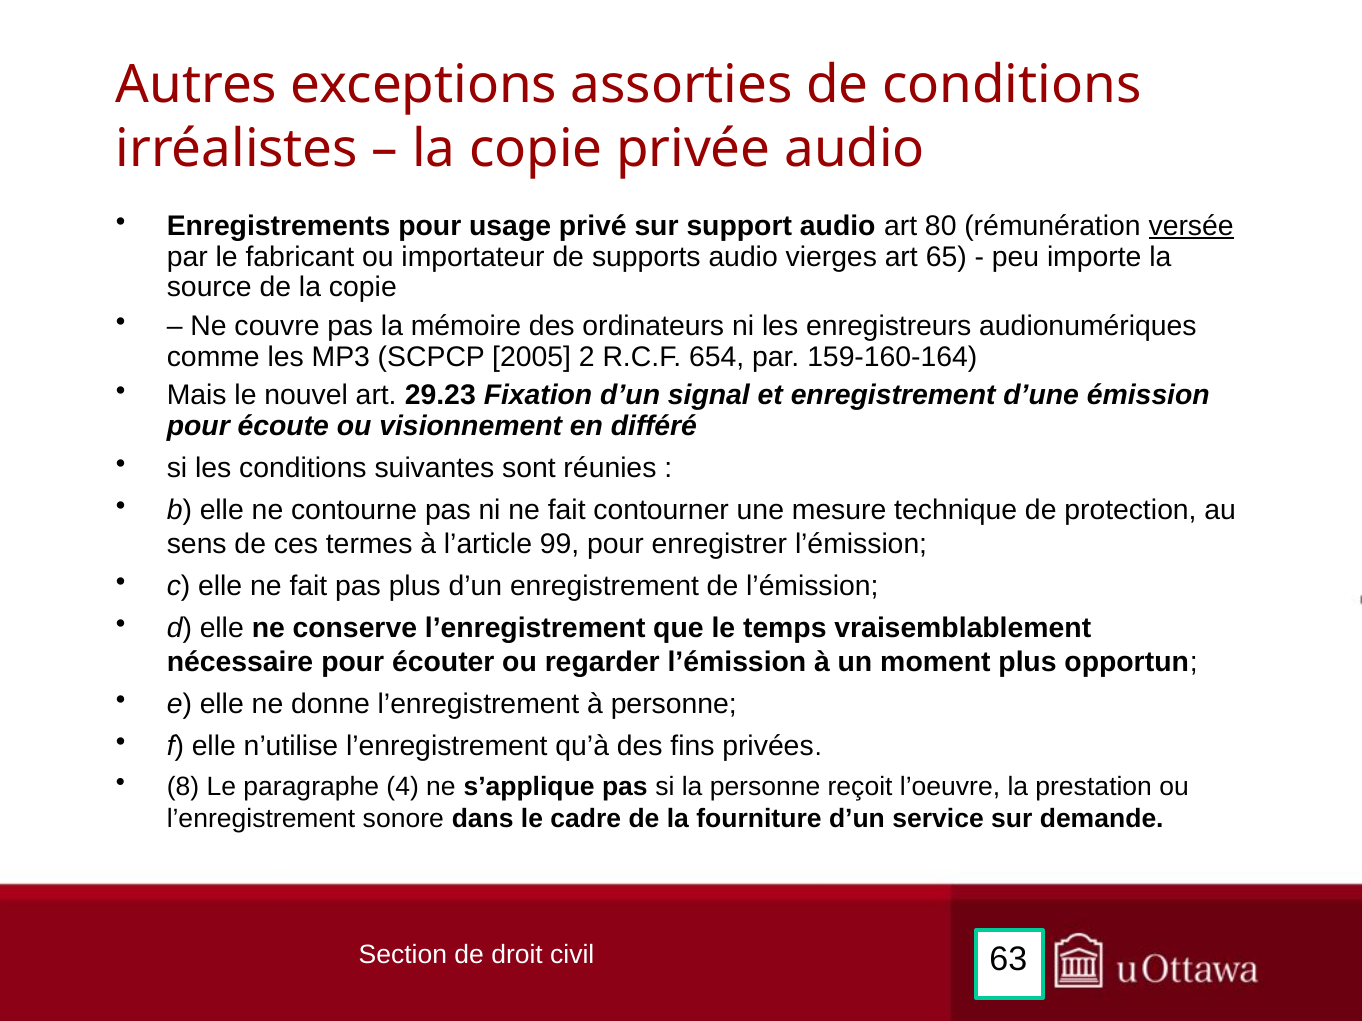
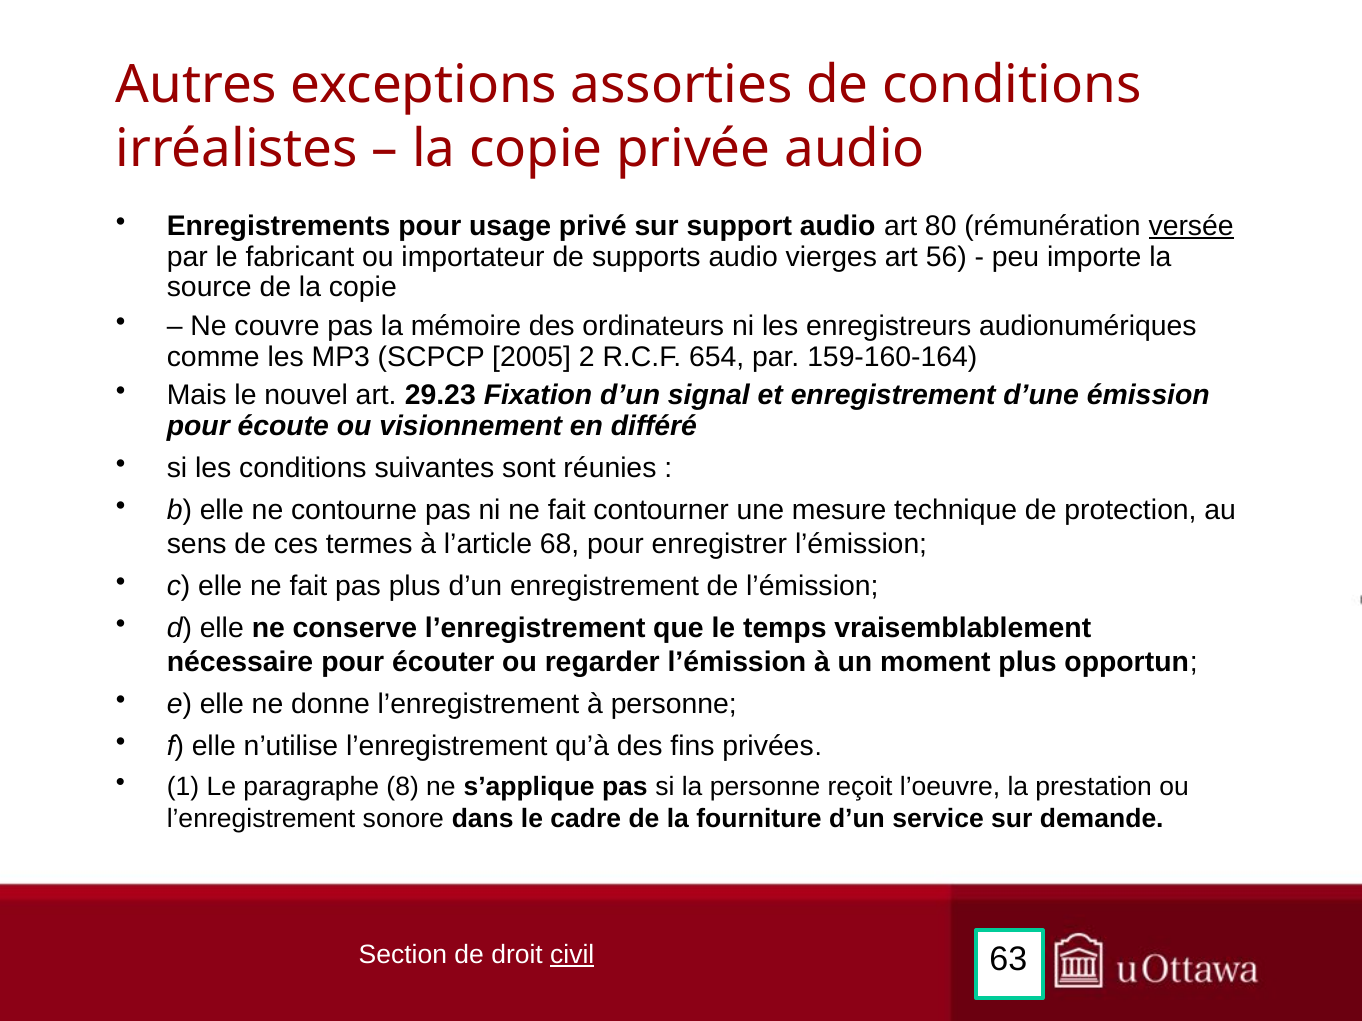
65: 65 -> 56 (946, 257)
99: 99 -> 68 (560, 545)
8: 8 -> 1 (183, 787)
4: 4 -> 8 (403, 787)
civil underline: none -> present (572, 955)
